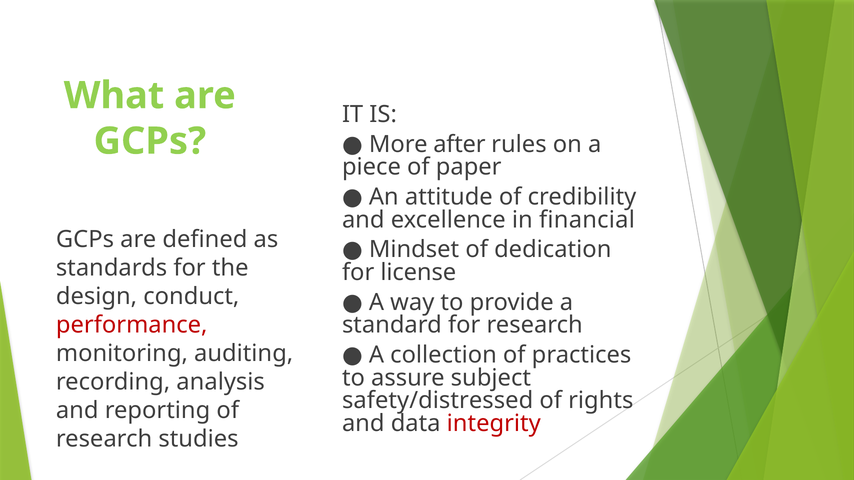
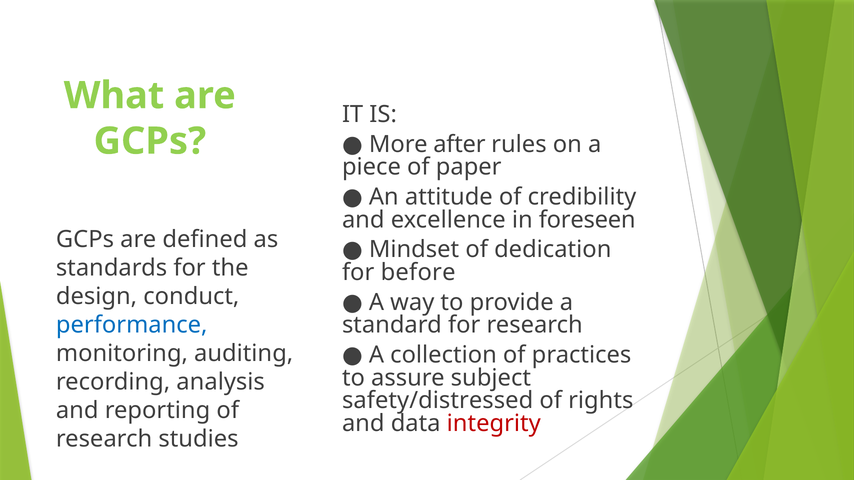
financial: financial -> foreseen (587, 220)
license: license -> before (418, 273)
performance colour: red -> blue (132, 325)
